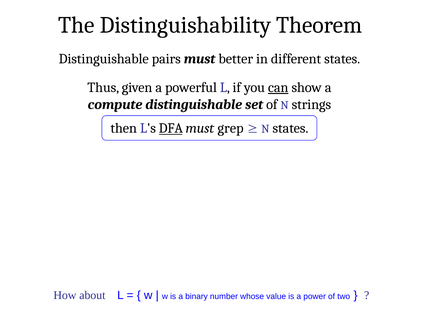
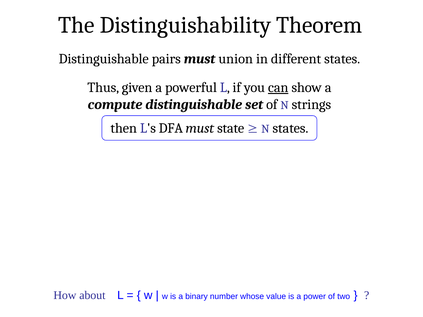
better: better -> union (236, 59)
DFA underline: present -> none (171, 128)
grep: grep -> state (231, 128)
